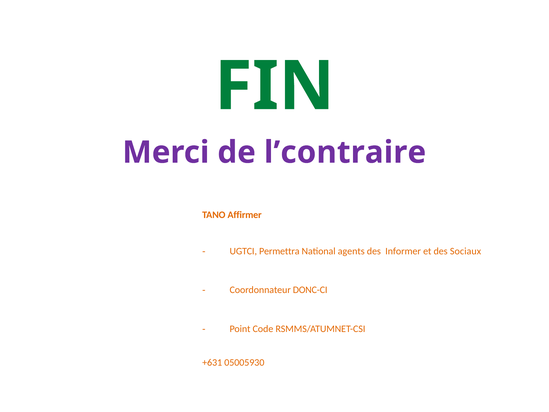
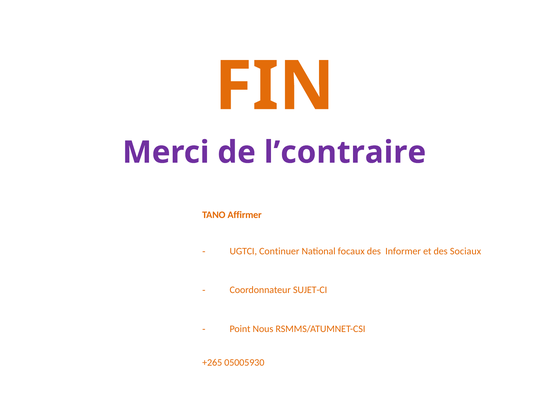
FIN colour: green -> orange (274, 86)
Permettra: Permettra -> Continuer (279, 251)
agents: agents -> focaux (351, 251)
DONC-CI: DONC-CI -> SUJET-CI (310, 290)
Code: Code -> Nous (263, 329)
+631: +631 -> +265 (212, 363)
